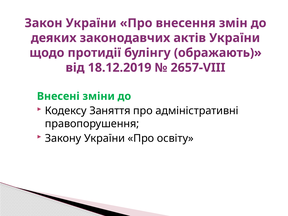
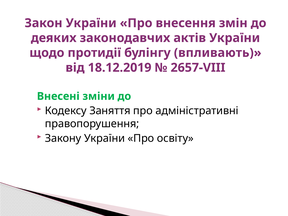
ображають: ображають -> впливають (218, 53)
